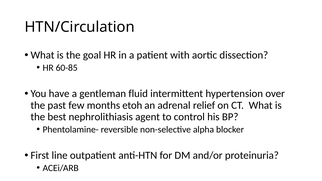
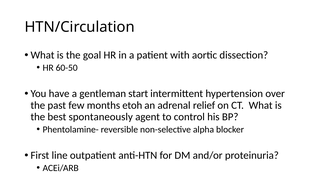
60-85: 60-85 -> 60-50 (67, 68)
fluid: fluid -> start (138, 94)
nephrolithiasis: nephrolithiasis -> spontaneously (101, 117)
